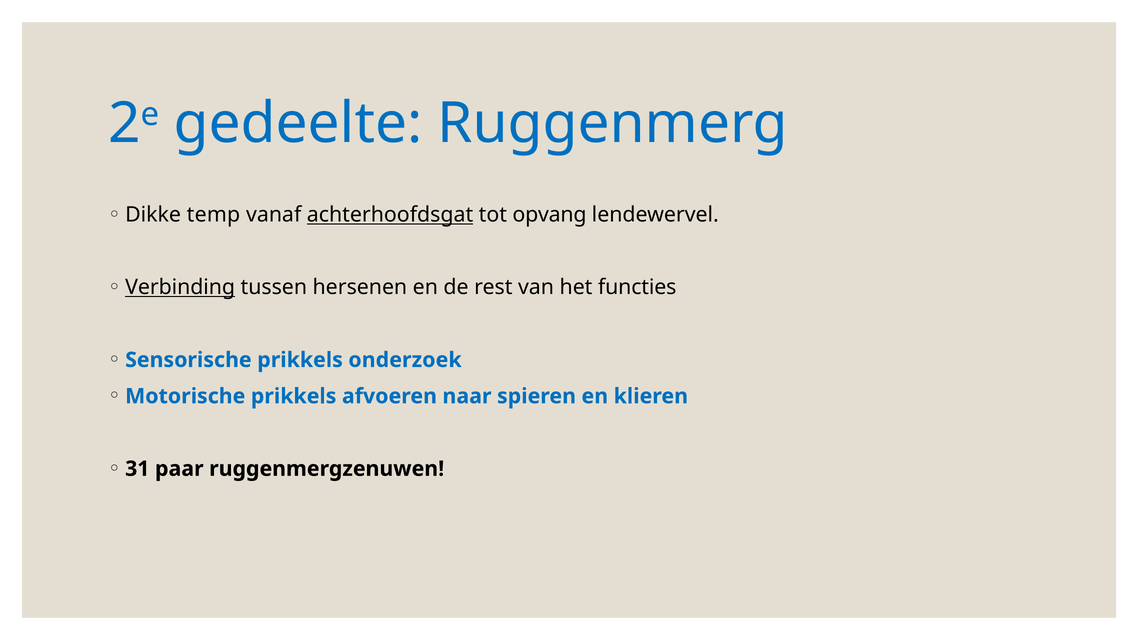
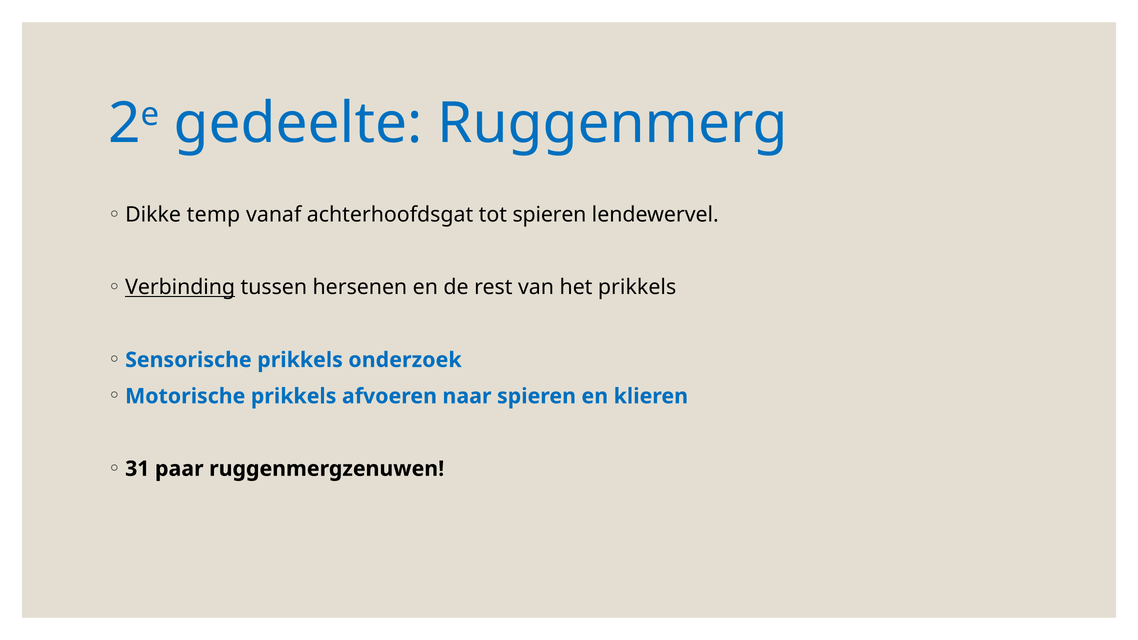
achterhoofdsgat underline: present -> none (390, 215)
tot opvang: opvang -> spieren (549, 215)
het functies: functies -> prikkels (637, 287)
